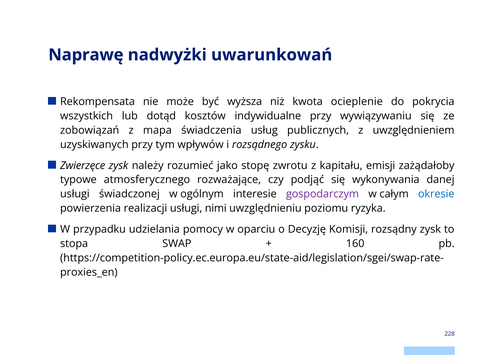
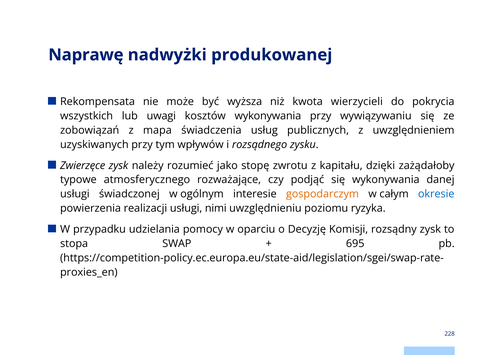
uwarunkowań: uwarunkowań -> produkowanej (272, 55)
ocieplenie: ocieplenie -> wierzycieli (357, 102)
dotąd: dotąd -> uwagi (161, 116)
kosztów indywidualne: indywidualne -> wykonywania (268, 116)
emisji: emisji -> dzięki (381, 166)
gospodarczym colour: purple -> orange (322, 194)
160: 160 -> 695 (355, 244)
